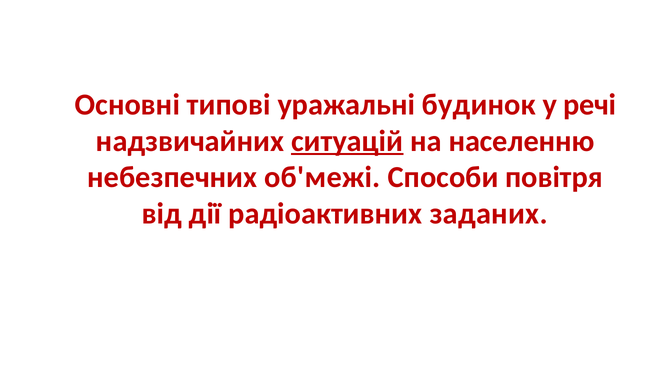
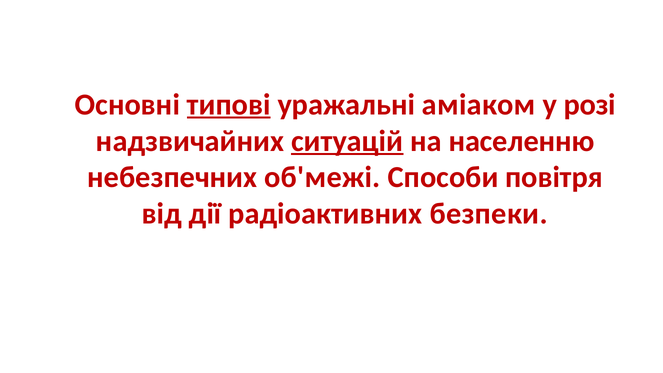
типові underline: none -> present (229, 105)
будинок: будинок -> аміаком (479, 105)
речі: речі -> розі (590, 105)
заданих: заданих -> безпеки (489, 214)
